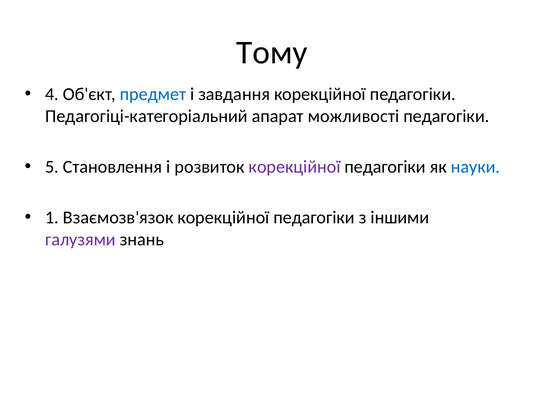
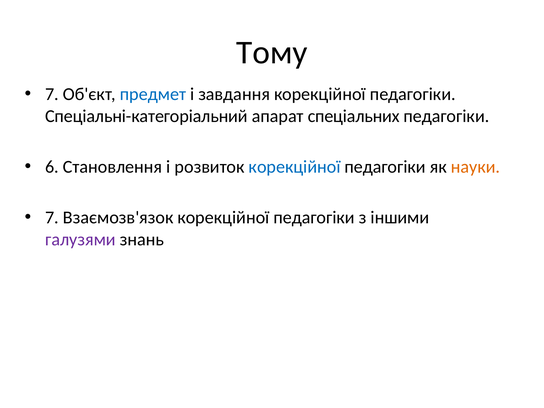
4: 4 -> 7 (52, 94)
Педагогіці-категоріальний: Педагогіці-категоріальний -> Спеціальні-категоріальний (146, 116)
можливості: можливості -> спеціальних (354, 116)
5: 5 -> 6 (52, 167)
корекційної colour: purple -> blue (295, 167)
науки colour: blue -> orange (476, 167)
1: 1 -> 7 (52, 218)
